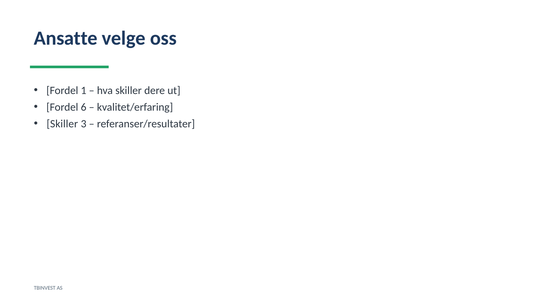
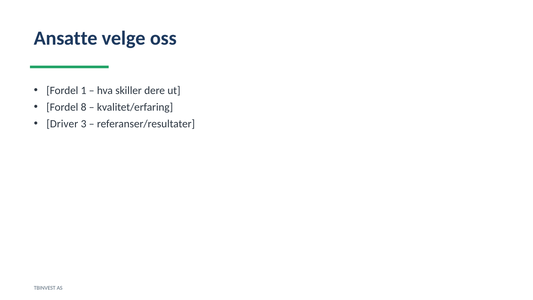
6: 6 -> 8 (84, 107)
Skiller: Skiller -> Driver (62, 124)
